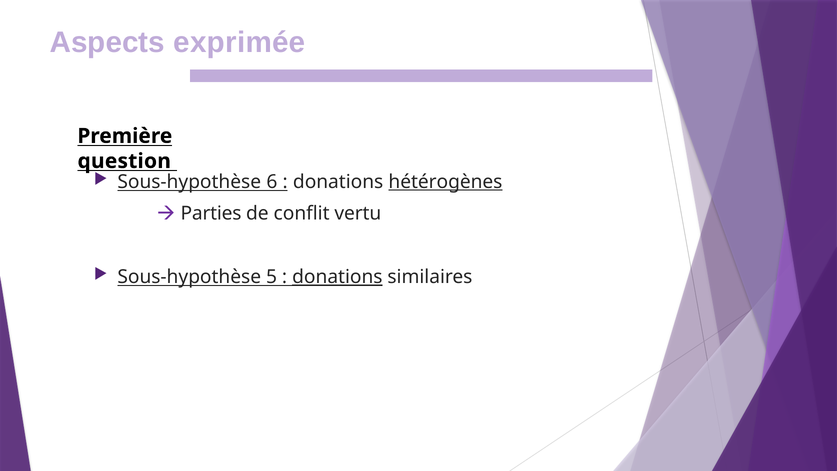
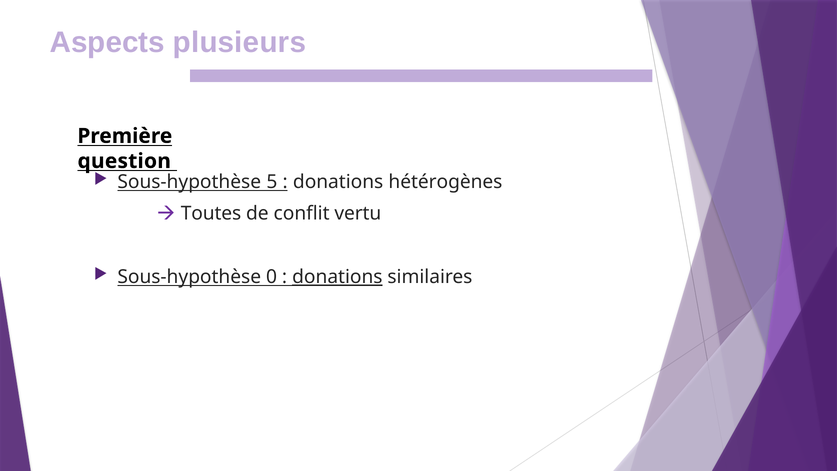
exprimée: exprimée -> plusieurs (239, 43)
6: 6 -> 5 (272, 182)
hétérogènes underline: present -> none (445, 182)
Parties: Parties -> Toutes (211, 213)
5: 5 -> 0 (272, 277)
